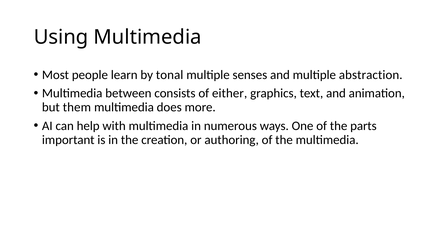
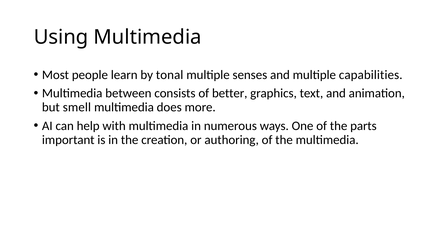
abstraction: abstraction -> capabilities (371, 75)
either: either -> better (230, 93)
them: them -> smell (77, 107)
